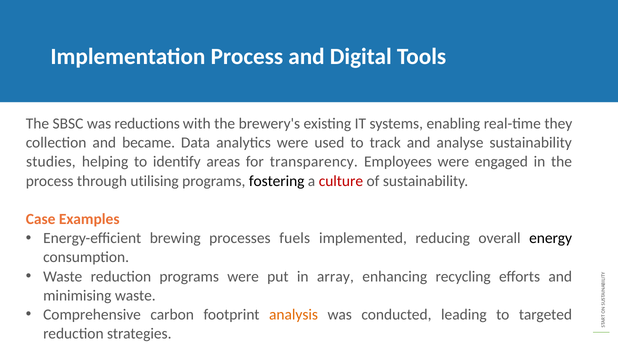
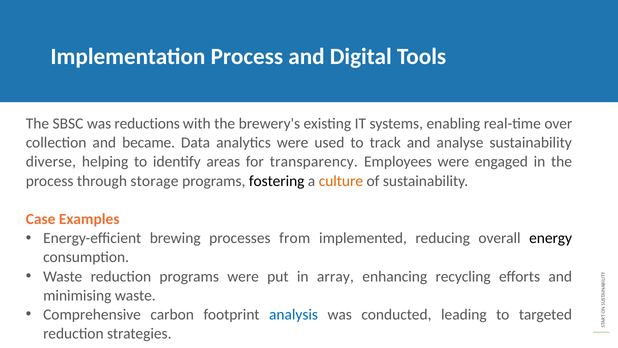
they: they -> over (558, 123)
studies: studies -> diverse (51, 162)
utilising: utilising -> storage (154, 181)
culture colour: red -> orange (341, 181)
fuels: fuels -> from (295, 238)
analysis colour: orange -> blue (294, 314)
